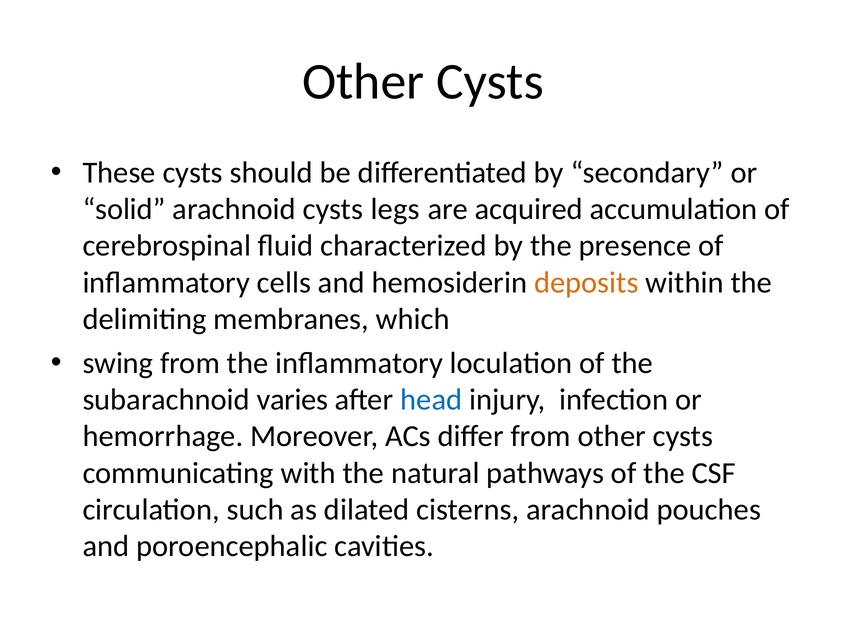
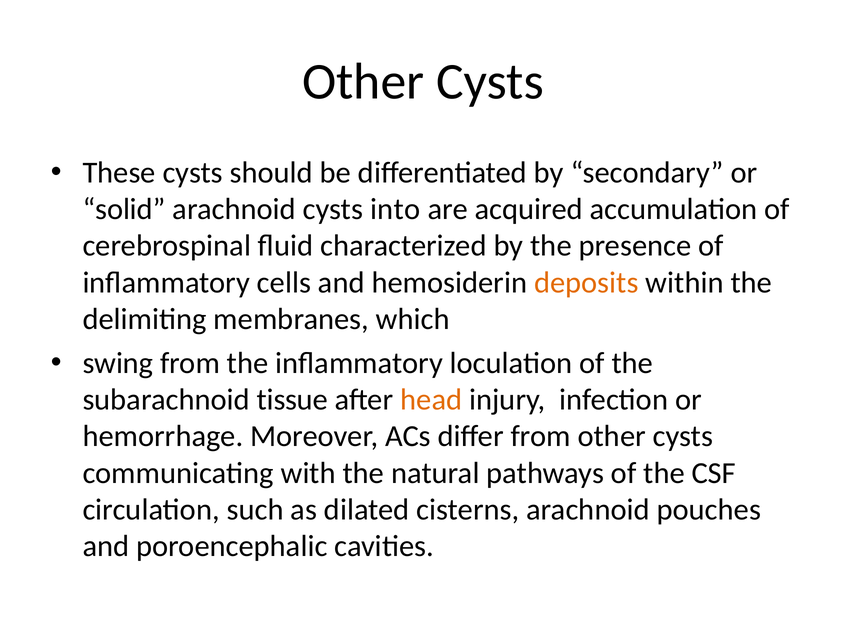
legs: legs -> into (395, 209)
varies: varies -> tissue (292, 400)
head colour: blue -> orange (431, 400)
